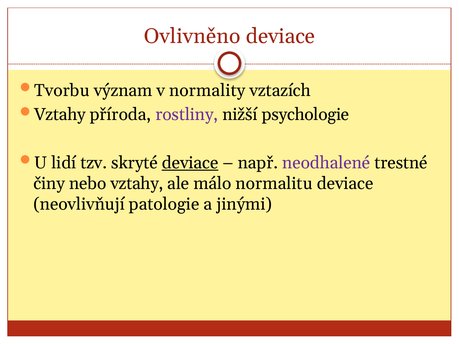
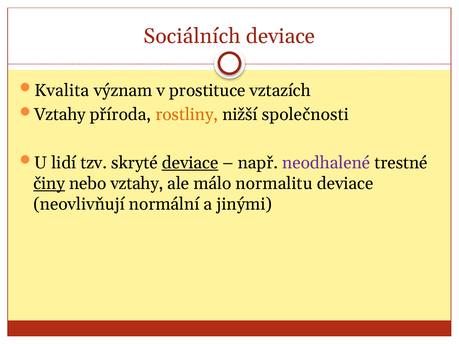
Ovlivněno: Ovlivněno -> Sociálních (192, 36)
Tvorbu: Tvorbu -> Kvalita (62, 90)
normality: normality -> prostituce (207, 90)
rostliny colour: purple -> orange (187, 115)
psychologie: psychologie -> společnosti (305, 115)
činy underline: none -> present (49, 184)
patologie: patologie -> normální (164, 204)
